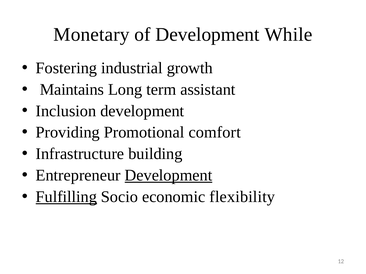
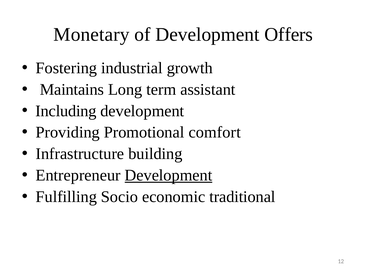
While: While -> Offers (289, 35)
Inclusion: Inclusion -> Including (66, 111)
Fulfilling underline: present -> none (66, 197)
flexibility: flexibility -> traditional (242, 197)
